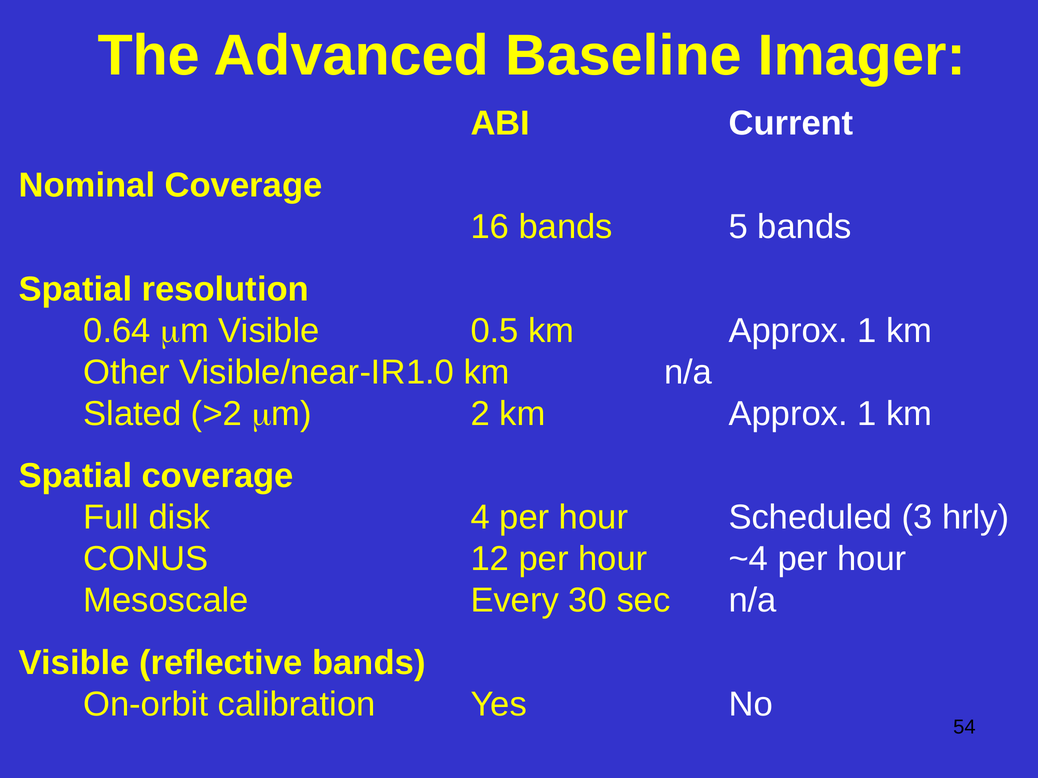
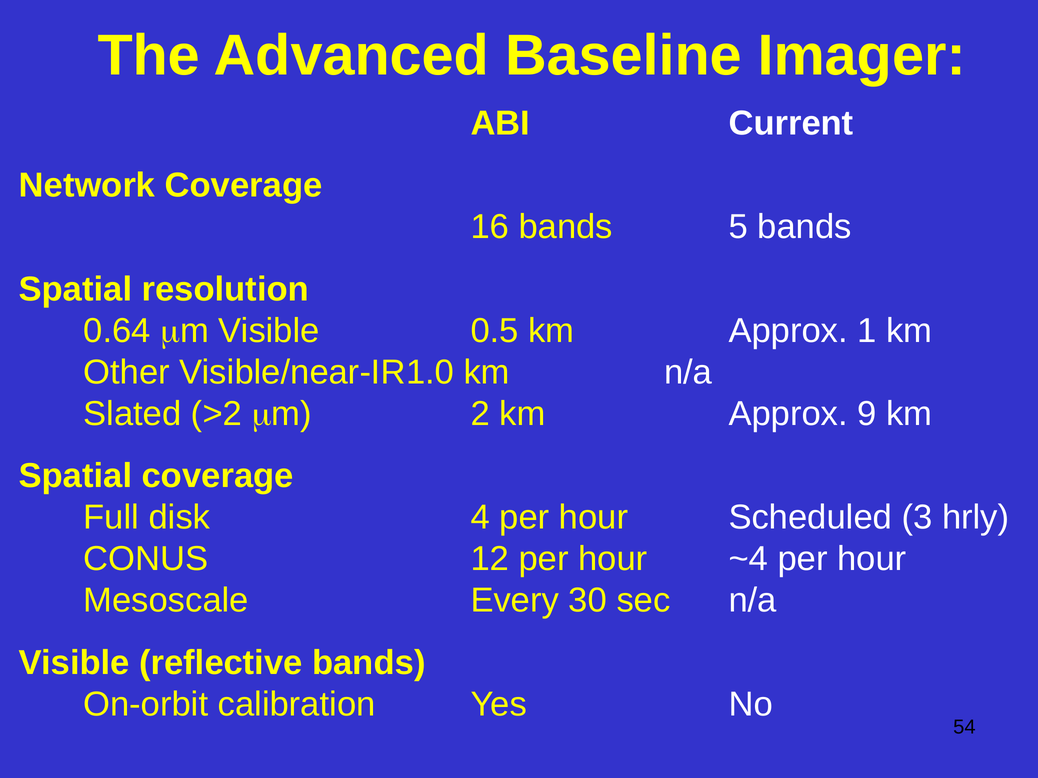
Nominal: Nominal -> Network (87, 186)
2 km Approx 1: 1 -> 9 (867, 414)
